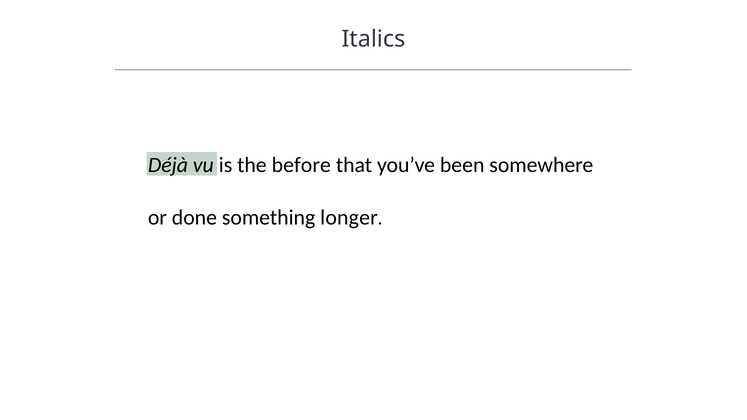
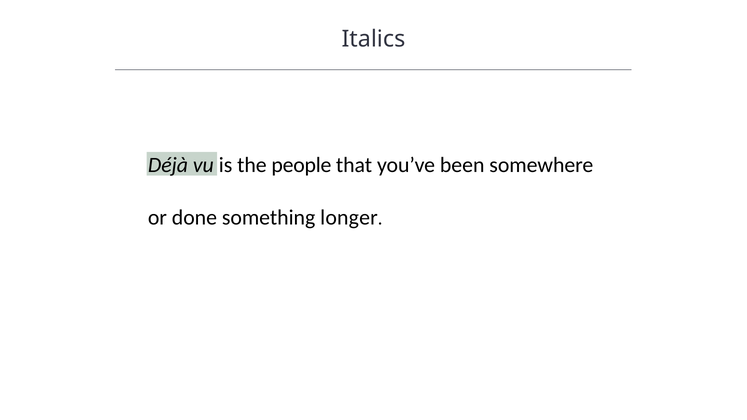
before: before -> people (301, 165)
